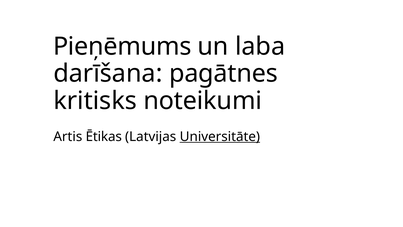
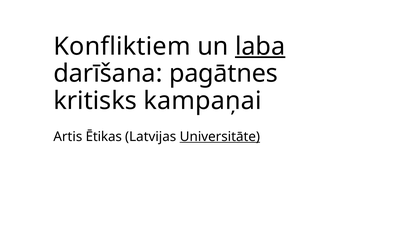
Pieņēmums: Pieņēmums -> Konfliktiem (122, 46)
laba underline: none -> present (260, 46)
noteikumi: noteikumi -> kampaņai (203, 101)
